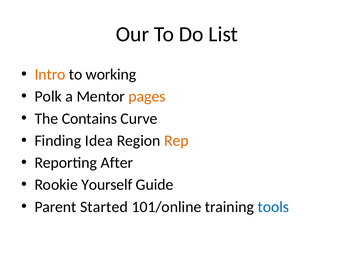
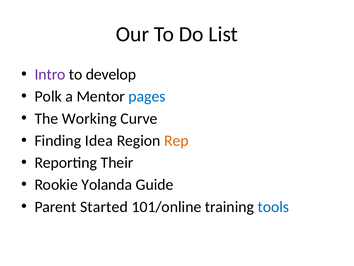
Intro colour: orange -> purple (50, 74)
working: working -> develop (111, 74)
pages colour: orange -> blue (147, 96)
Contains: Contains -> Working (89, 118)
After: After -> Their (117, 162)
Yourself: Yourself -> Yolanda (107, 184)
